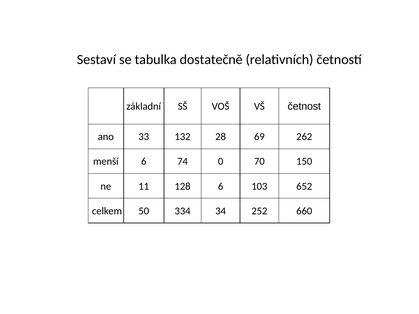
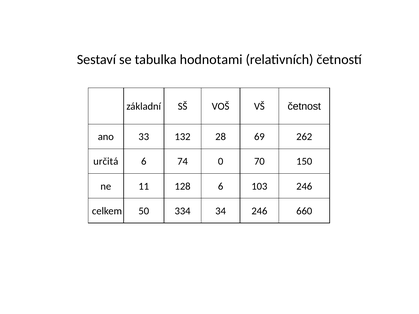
dostatečně: dostatečně -> hodnotami (211, 60)
menší: menší -> určitá (106, 162)
103 652: 652 -> 246 (304, 186)
34 252: 252 -> 246 (259, 211)
